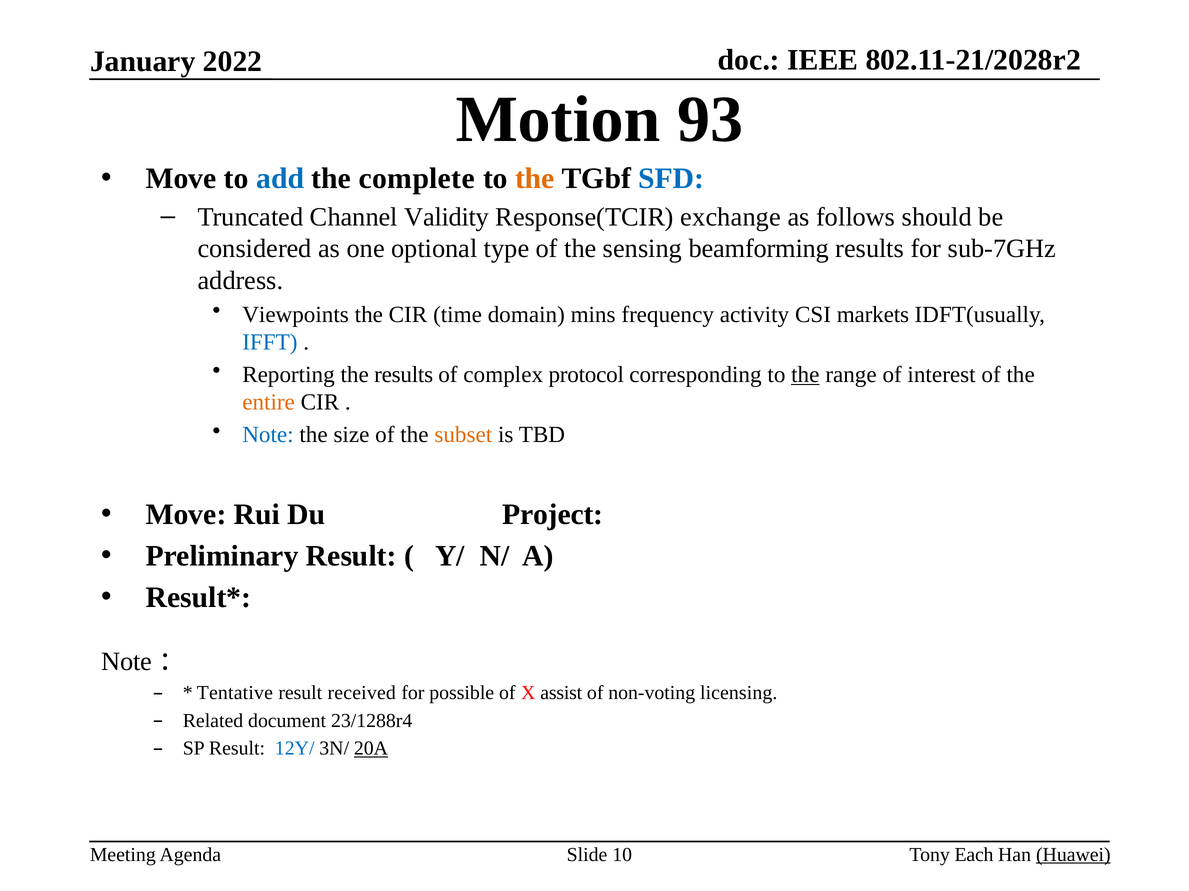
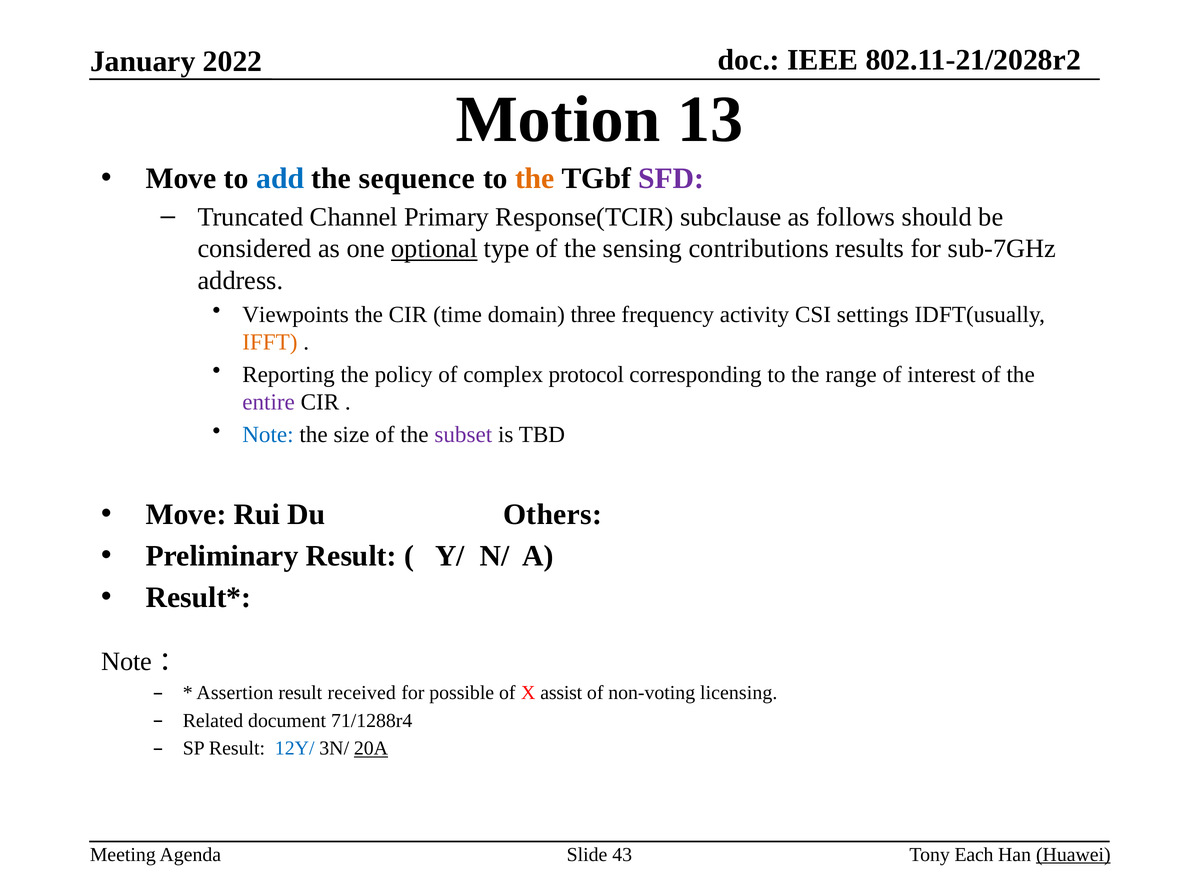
93: 93 -> 13 (710, 120)
complete: complete -> sequence (417, 179)
SFD colour: blue -> purple (671, 179)
Validity: Validity -> Primary (447, 217)
exchange: exchange -> subclause (731, 217)
optional underline: none -> present (434, 249)
beamforming: beamforming -> contributions (759, 249)
mins: mins -> three (593, 315)
markets: markets -> settings (873, 315)
IFFT colour: blue -> orange (270, 343)
the results: results -> policy (404, 375)
the underline: present -> none (805, 375)
entire colour: orange -> purple (269, 403)
subset colour: orange -> purple (463, 435)
Project: Project -> Others (553, 515)
Tentative: Tentative -> Assertion (235, 693)
23/1288r4: 23/1288r4 -> 71/1288r4 (372, 721)
10: 10 -> 43 (622, 855)
